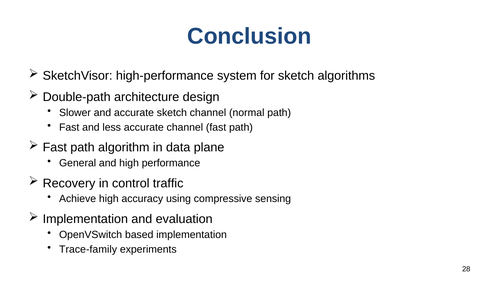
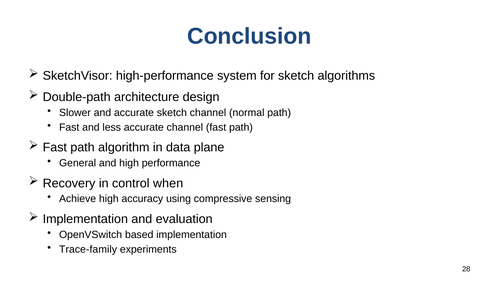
traffic: traffic -> when (168, 183)
